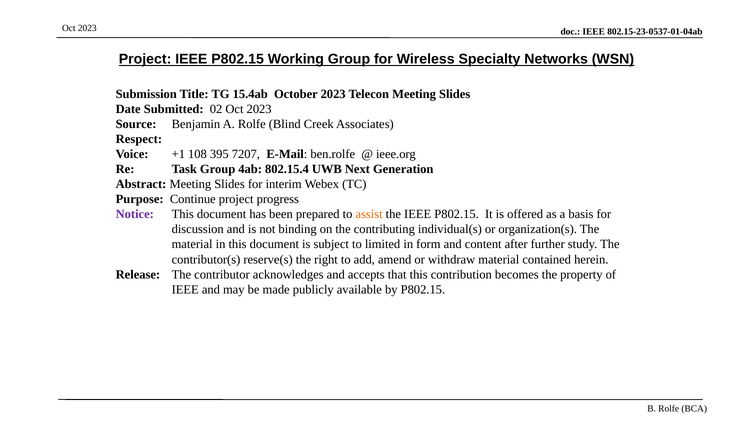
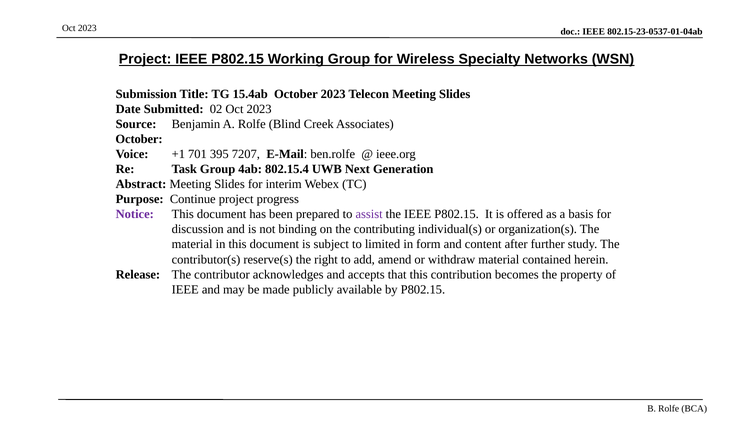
Respect: Respect -> October (139, 139)
108: 108 -> 701 (197, 154)
assist colour: orange -> purple (369, 215)
